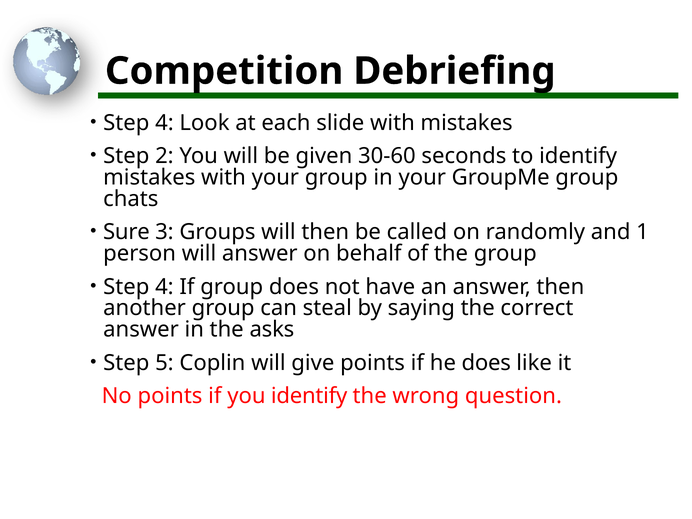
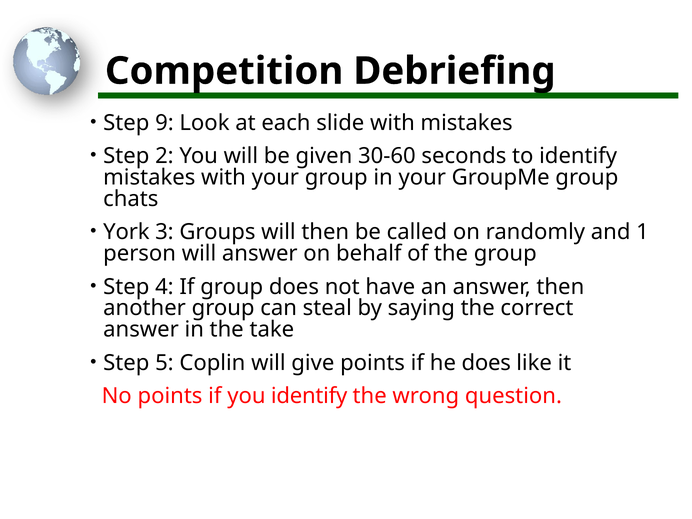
4: 4 -> 9 (164, 123)
Sure: Sure -> York (126, 232)
asks: asks -> take (272, 330)
